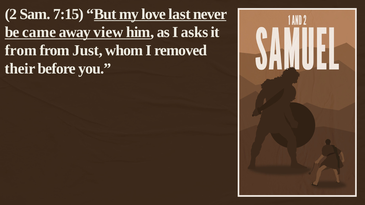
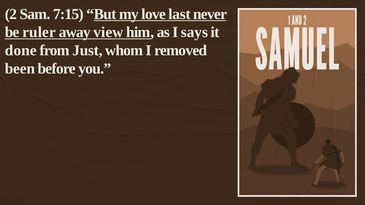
came: came -> ruler (39, 32)
asks: asks -> says (194, 32)
from: from -> done (21, 51)
their: their -> been (20, 69)
